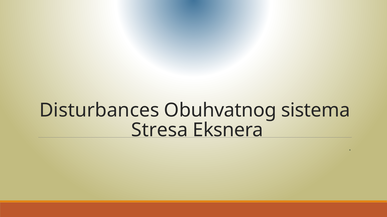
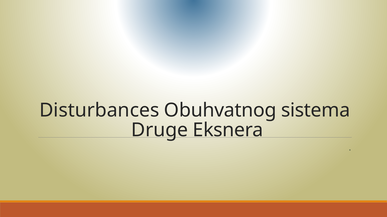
Stresa: Stresa -> Druge (160, 130)
